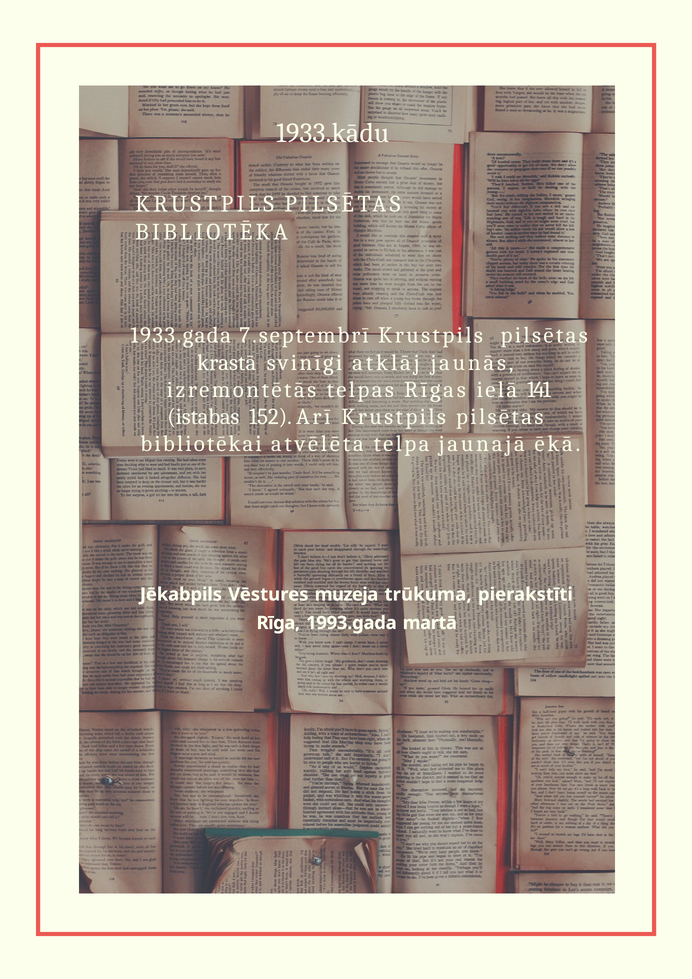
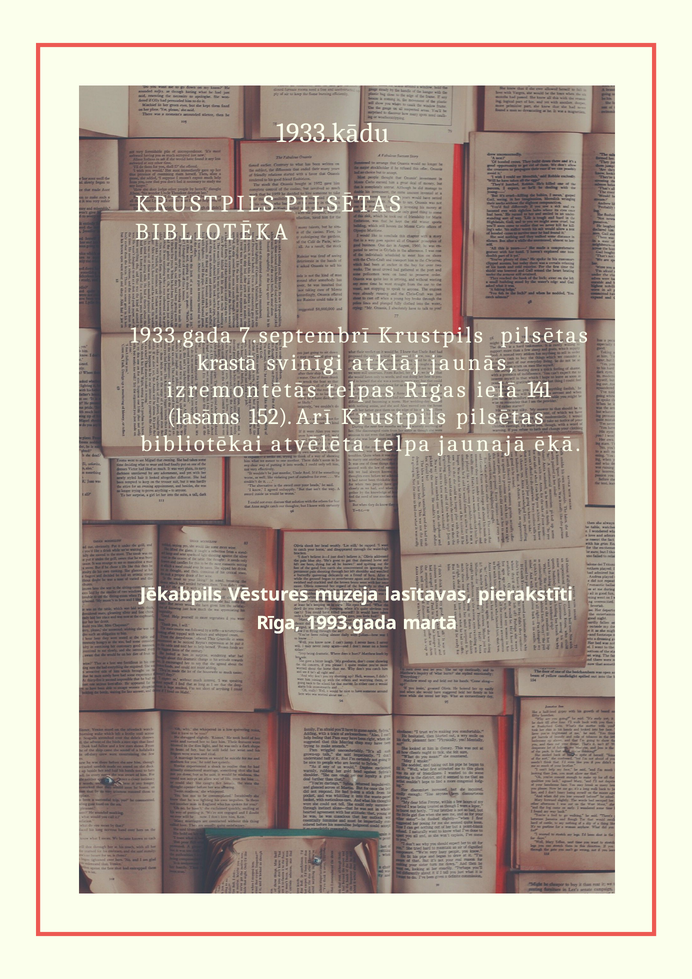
istabas: istabas -> lasāms (203, 417)
trūkuma: trūkuma -> lasītavas (428, 594)
